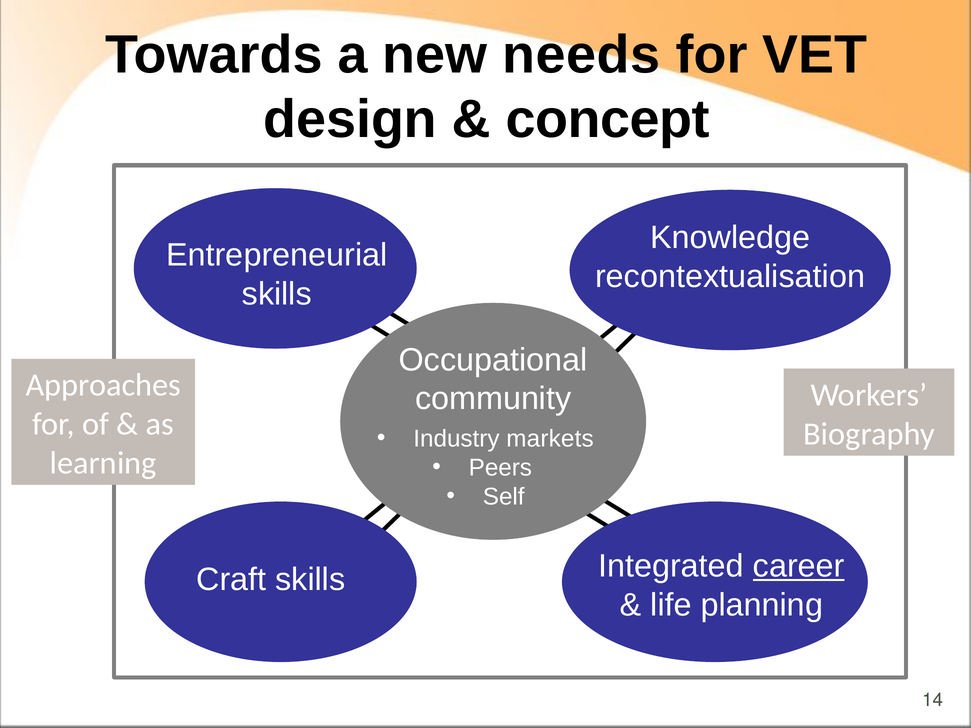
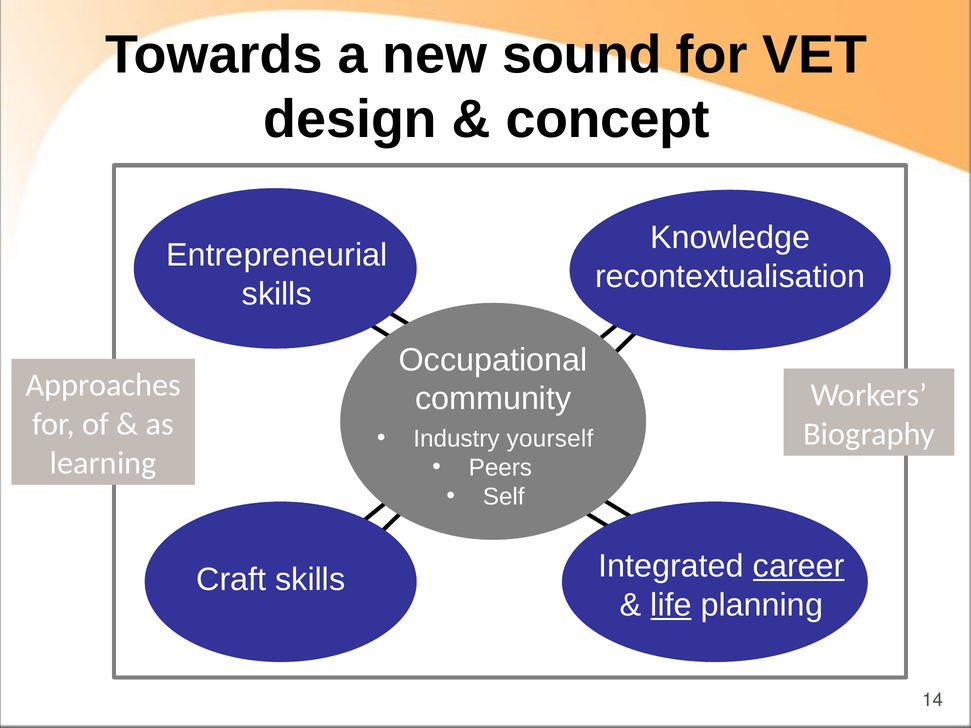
needs: needs -> sound (582, 55)
markets: markets -> yourself (550, 439)
life underline: none -> present (671, 605)
